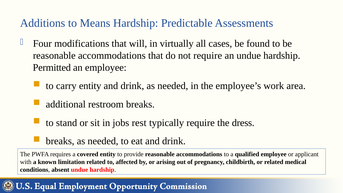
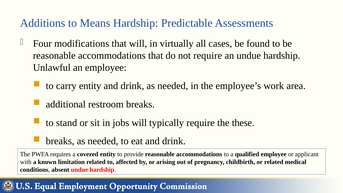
Permitted: Permitted -> Unlawful (52, 67)
jobs rest: rest -> will (139, 123)
dress: dress -> these (243, 123)
